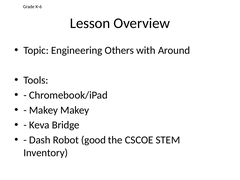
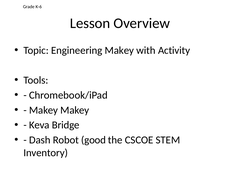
Engineering Others: Others -> Makey (119, 50)
Around: Around -> Activity (174, 50)
